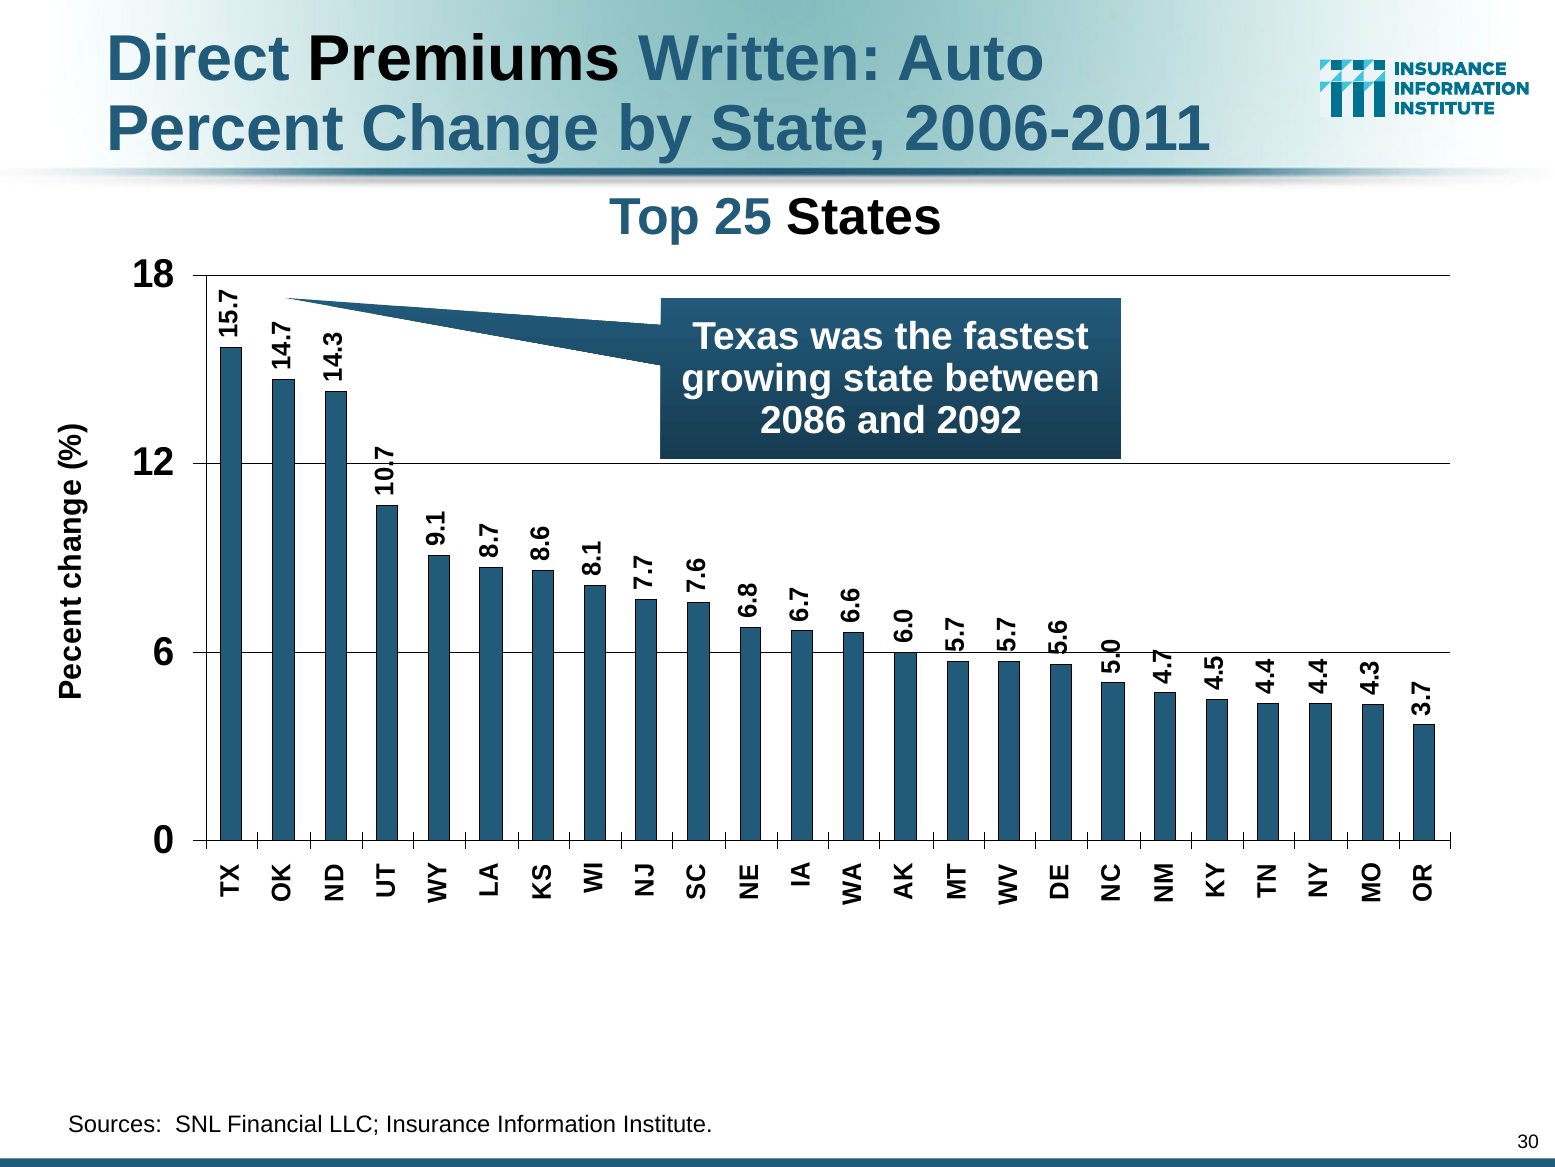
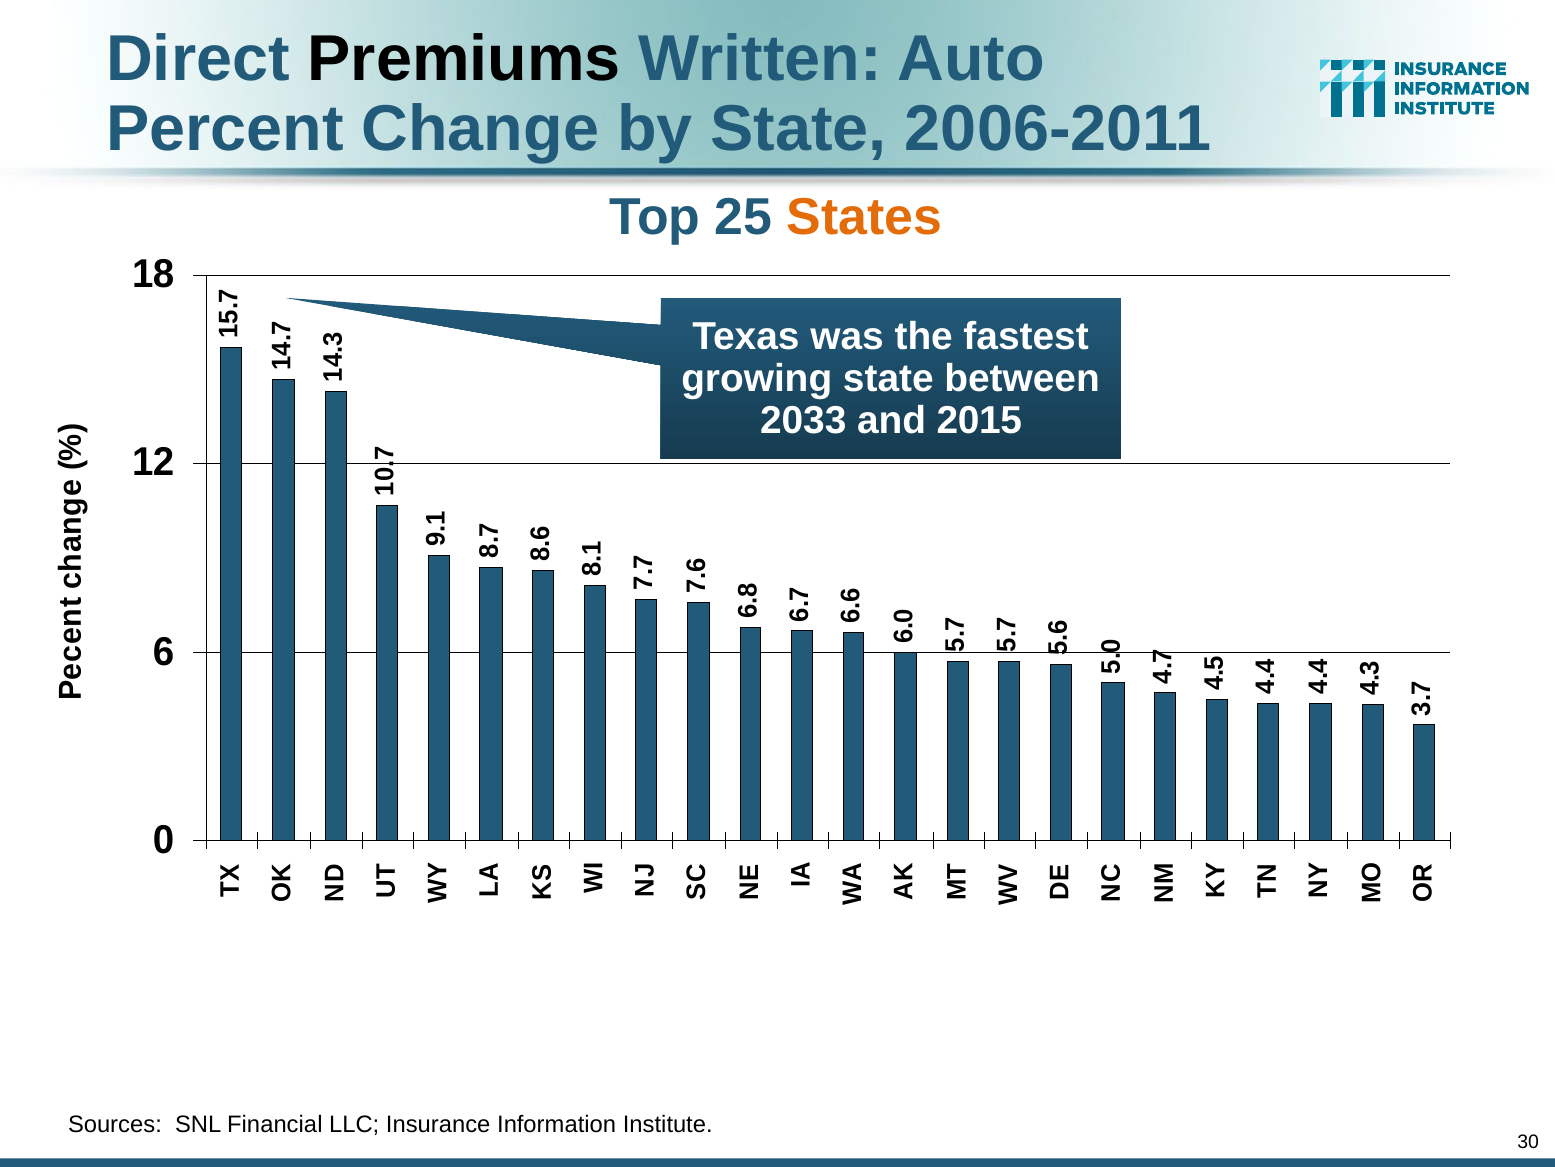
States colour: black -> orange (865, 217)
2086: 2086 -> 2033 (803, 420)
2092: 2092 -> 2015 (979, 420)
